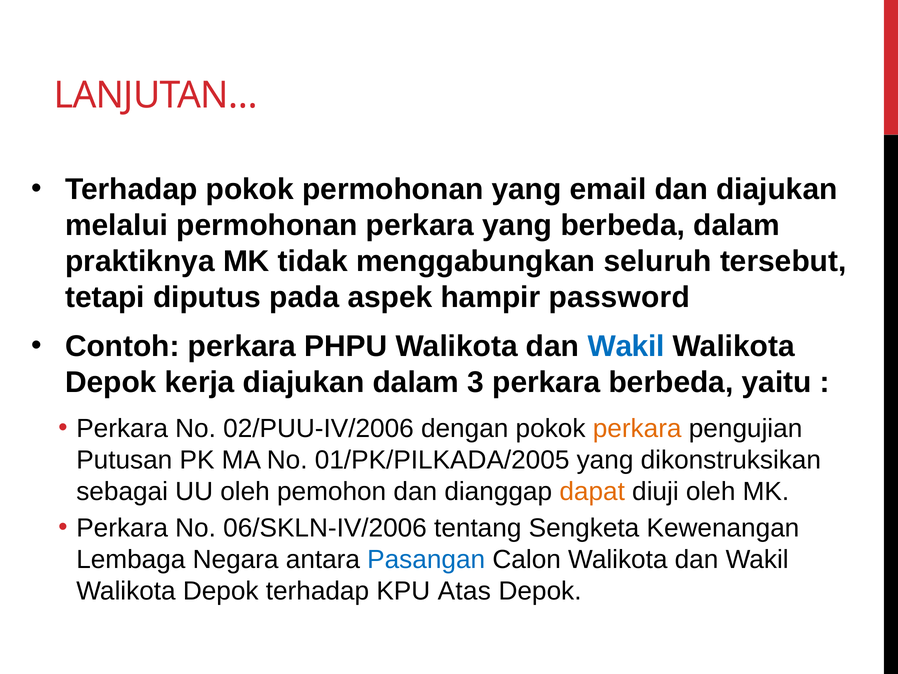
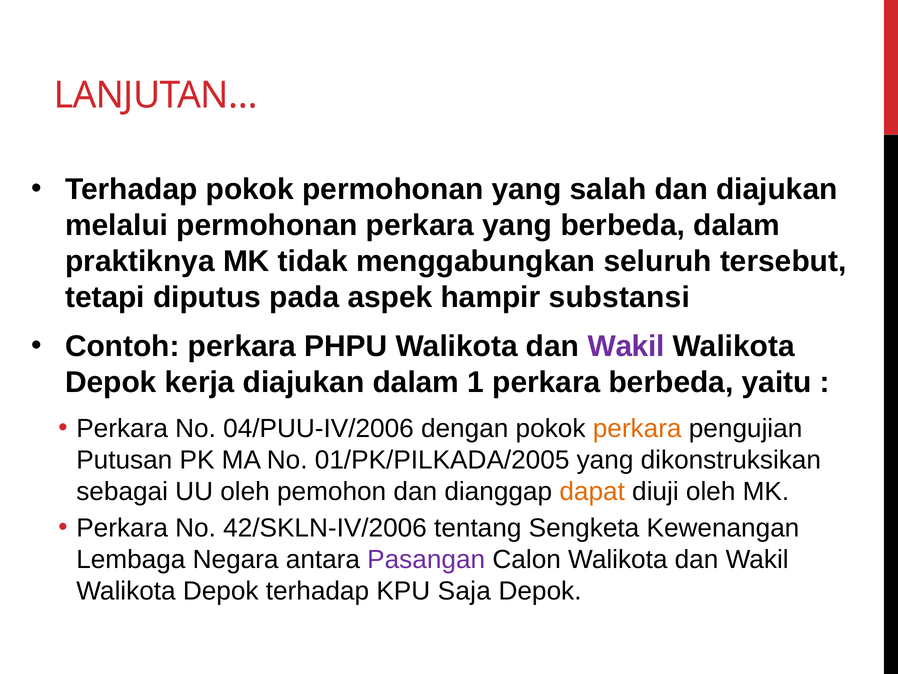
email: email -> salah (608, 189)
password: password -> substansi (619, 297)
Wakil colour: blue -> purple (626, 346)
3: 3 -> 1 (476, 382)
02/PUU-IV/2006: 02/PUU-IV/2006 -> 04/PUU-IV/2006 (319, 428)
06/SKLN-IV/2006: 06/SKLN-IV/2006 -> 42/SKLN-IV/2006 (325, 528)
Pasangan colour: blue -> purple (426, 559)
Atas: Atas -> Saja (464, 591)
